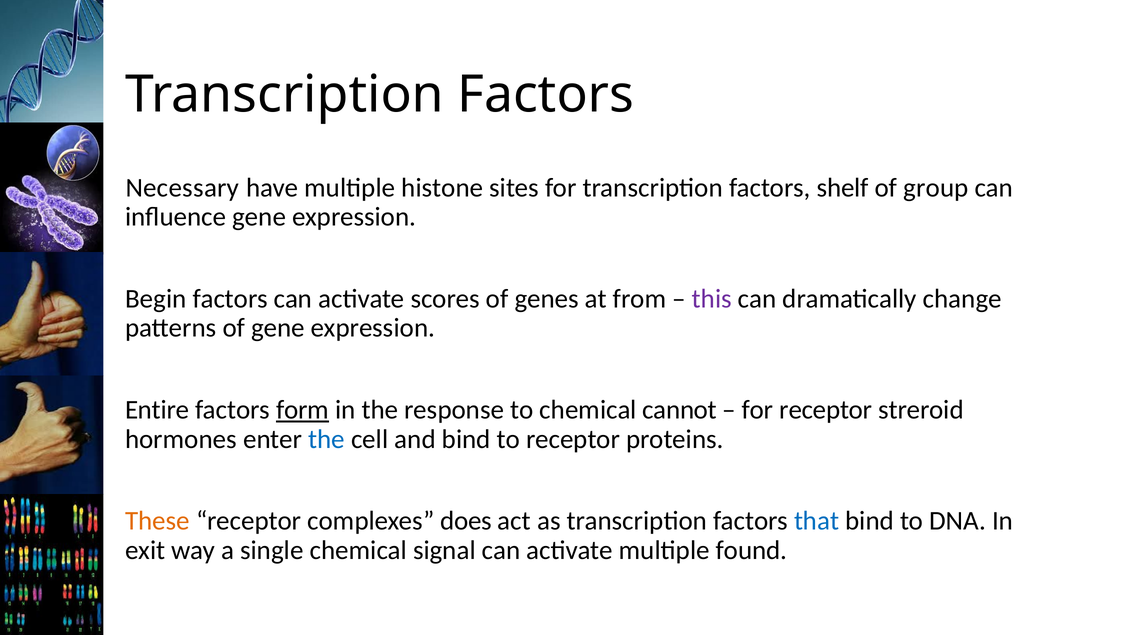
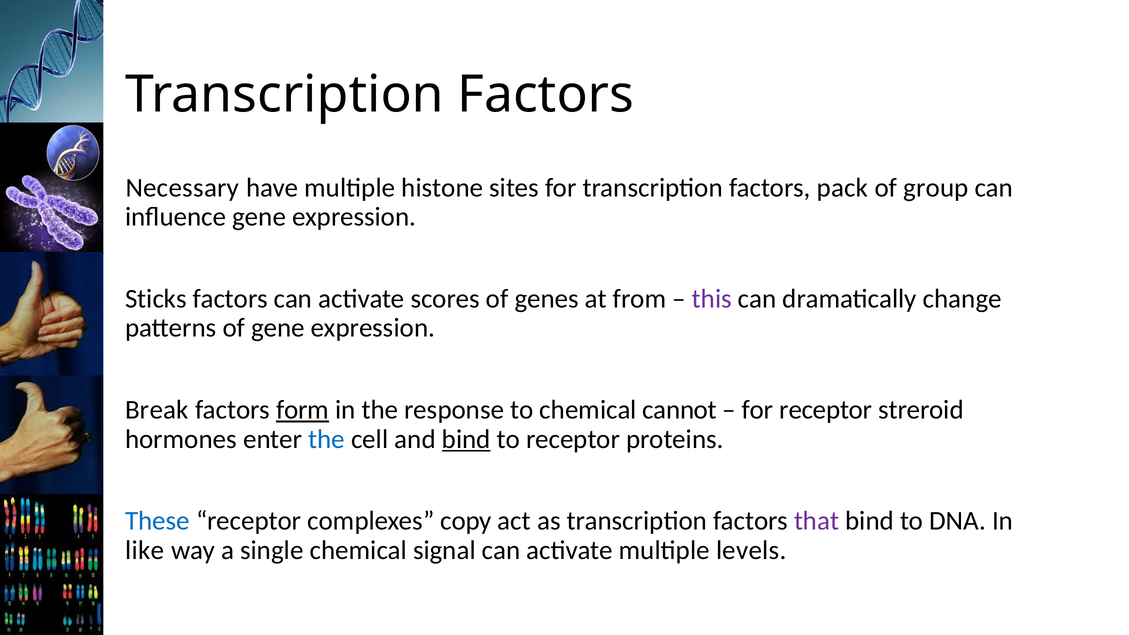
shelf: shelf -> pack (842, 188)
Begin: Begin -> Sticks (156, 299)
Entire: Entire -> Break (157, 410)
bind underline: none -> present (466, 439)
These colour: orange -> blue (157, 521)
does: does -> copy (466, 521)
that colour: blue -> purple (817, 521)
exit: exit -> like (145, 550)
found: found -> levels (751, 550)
